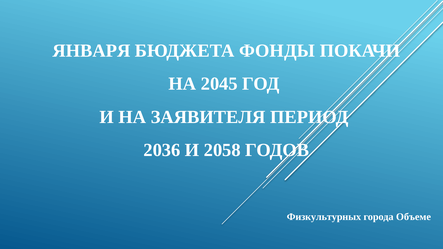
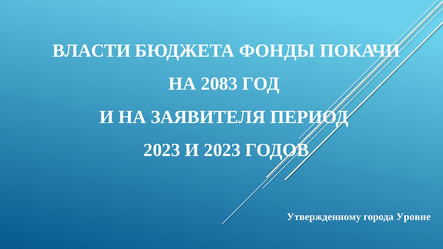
ЯНВАРЯ: ЯНВАРЯ -> ВЛАСТИ (92, 51)
2045: 2045 -> 2083 (219, 84)
2036: 2036 -> 2023 (162, 150)
И 2058: 2058 -> 2023 (222, 150)
Физкультурных: Физкультурных -> Утвержденному (324, 217)
Объеме: Объеме -> Уровне (413, 217)
